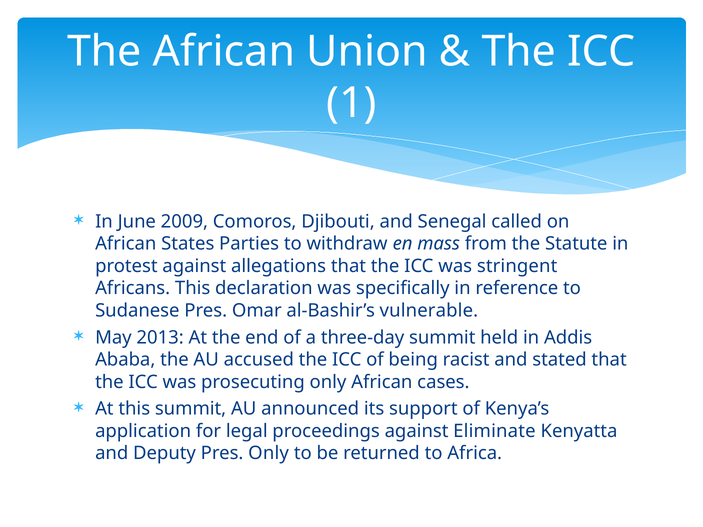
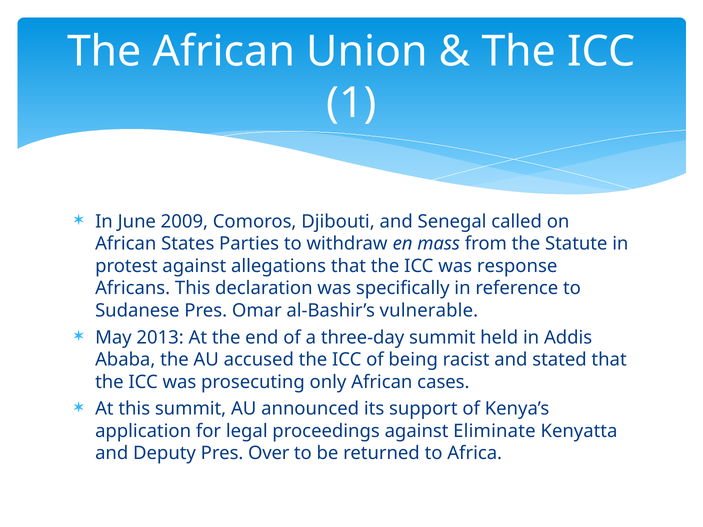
stringent: stringent -> response (517, 266)
Pres Only: Only -> Over (269, 454)
